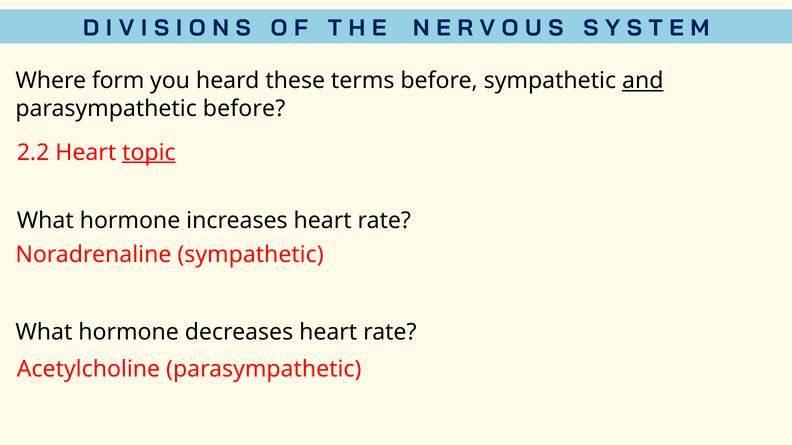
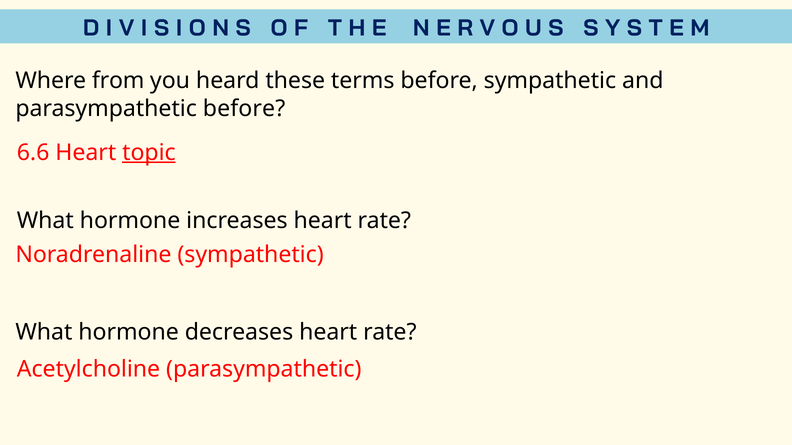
form: form -> from (118, 81)
and underline: present -> none (643, 81)
2.2: 2.2 -> 6.6 (33, 153)
